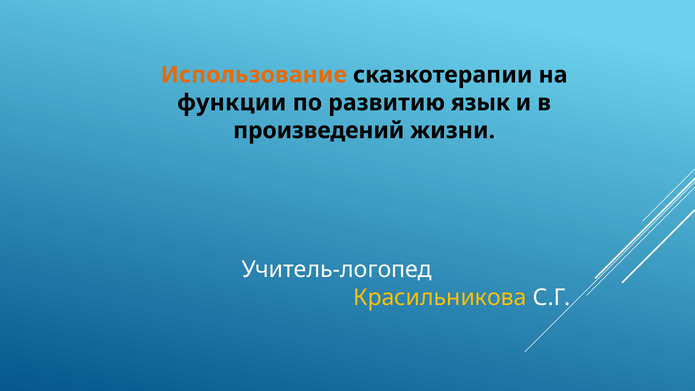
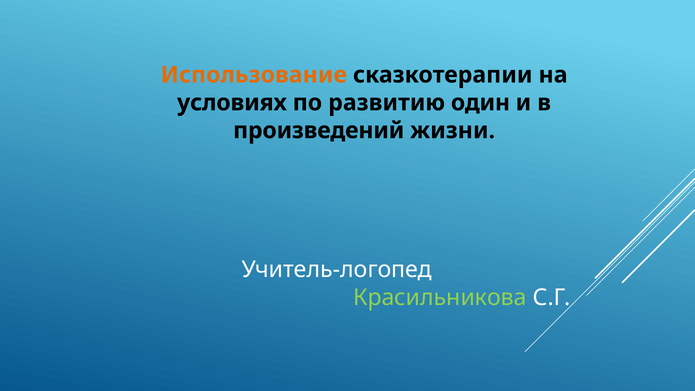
функции: функции -> условиях (232, 103)
язык: язык -> один (480, 103)
Красильникова colour: yellow -> light green (440, 297)
